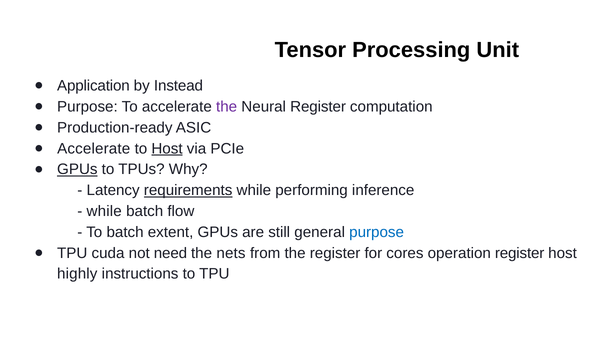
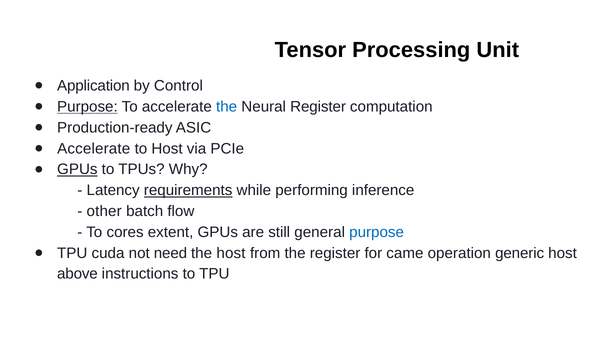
Instead: Instead -> Control (178, 86)
Purpose underline: none -> present (87, 107)
the colour: purple -> blue (227, 107)
Host underline: present -> none (167, 149)
while: while -> other (104, 212)
To batch: batch -> cores (125, 232)
the nets: nets -> host (231, 253)
cores: cores -> came (405, 253)
operation register: register -> generic (520, 253)
highly: highly -> above (77, 274)
